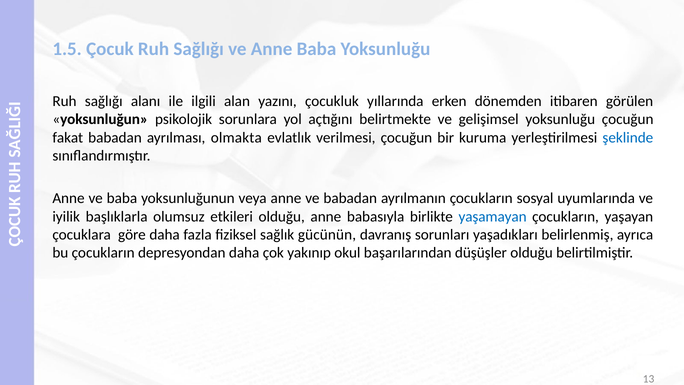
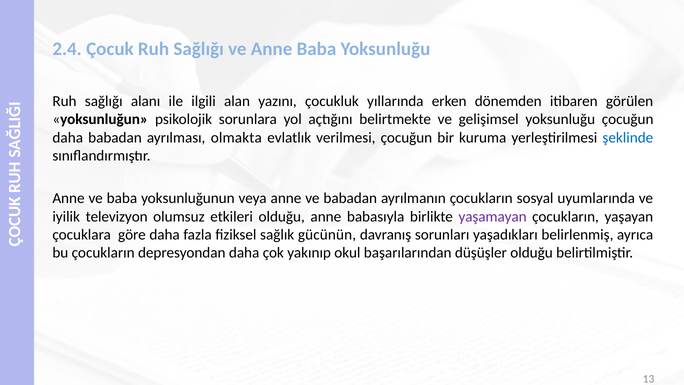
1.5: 1.5 -> 2.4 (67, 49)
fakat: fakat -> daha (68, 137)
başlıklarla: başlıklarla -> televizyon (117, 216)
yaşamayan colour: blue -> purple (493, 216)
